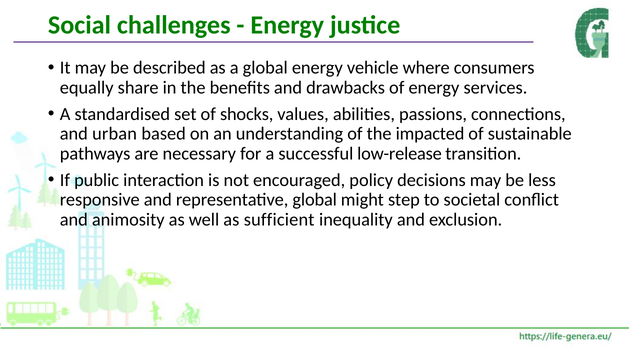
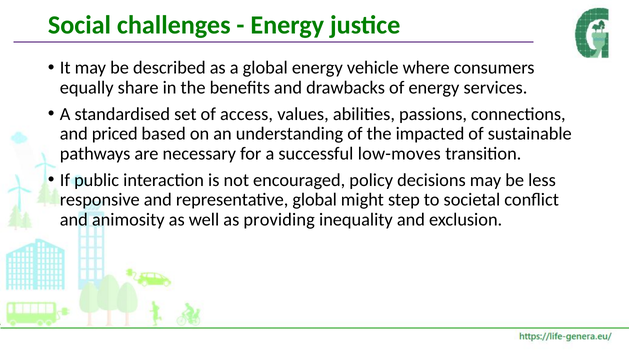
shocks: shocks -> access (247, 114)
urban: urban -> priced (115, 134)
low-release: low-release -> low-moves (399, 154)
sufficient: sufficient -> providing (279, 220)
